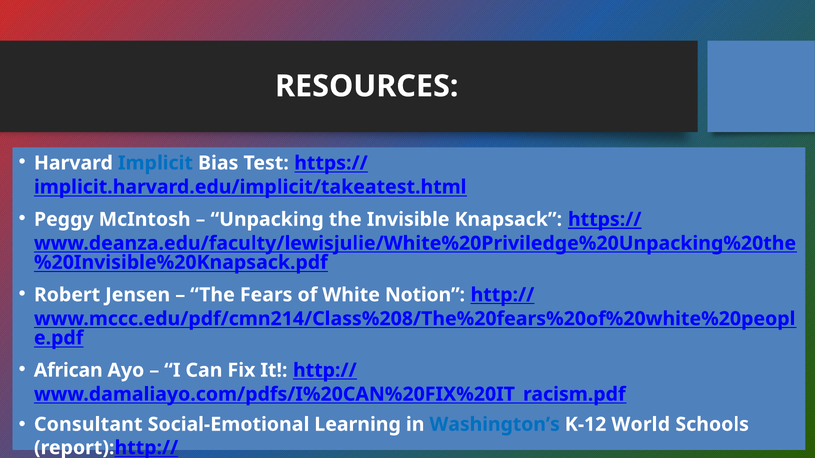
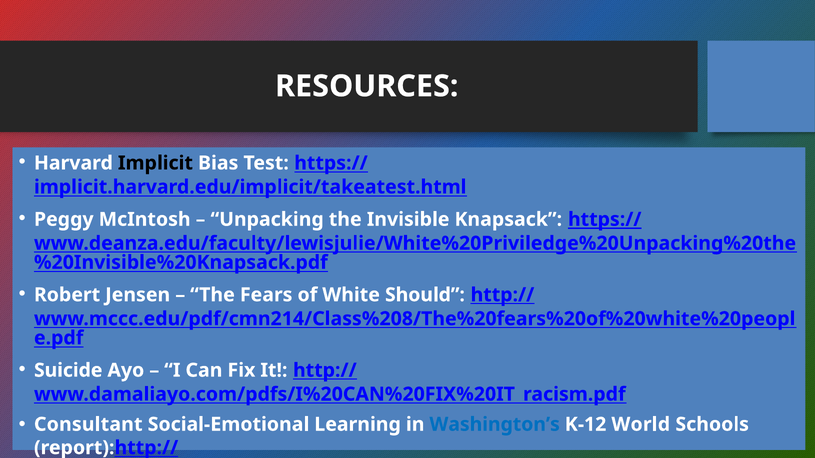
Implicit colour: blue -> black (155, 163)
Notion: Notion -> Should (425, 295)
African: African -> Suicide (68, 371)
